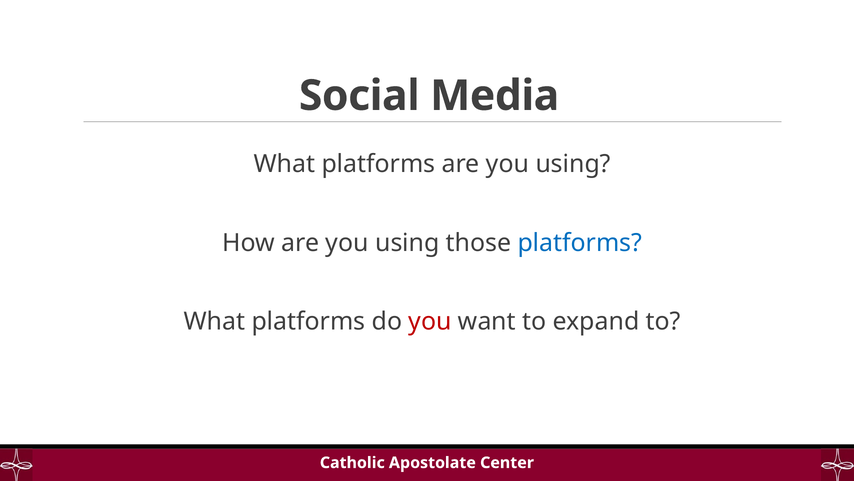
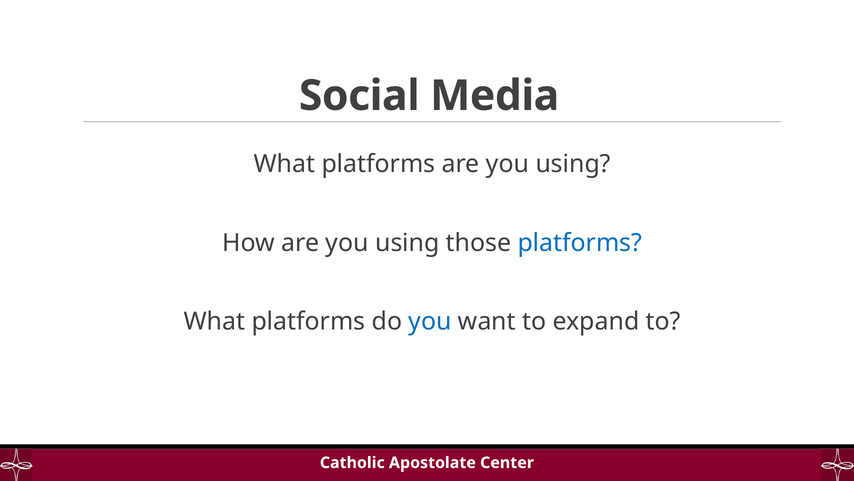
you colour: red -> blue (430, 321)
